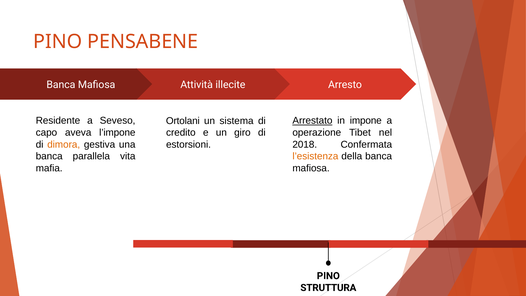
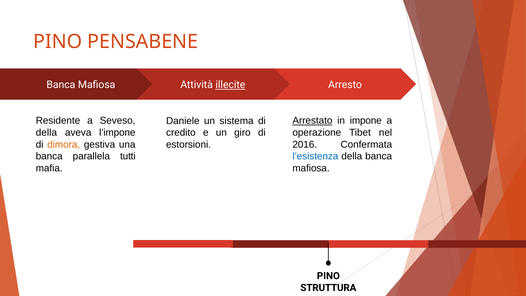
illecite underline: none -> present (230, 85)
Ortolani: Ortolani -> Daniele (183, 121)
capo: capo -> della (46, 133)
2018: 2018 -> 2016 (305, 144)
vita: vita -> tutti (128, 156)
l’esistenza colour: orange -> blue (315, 156)
